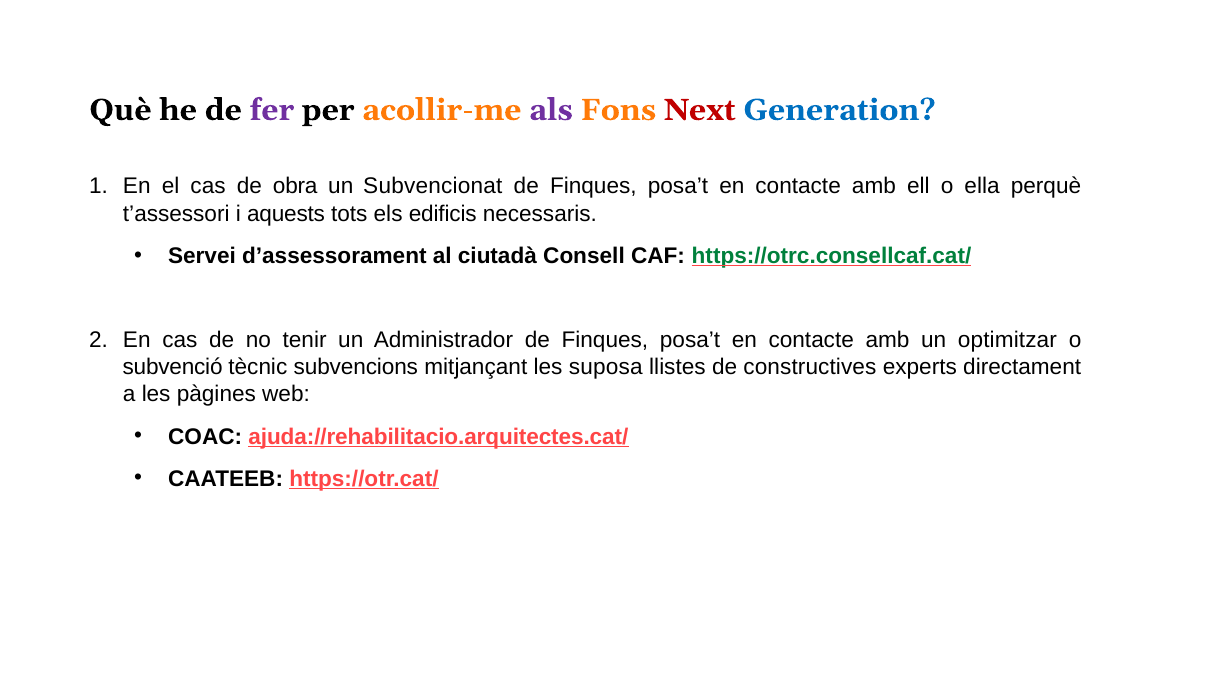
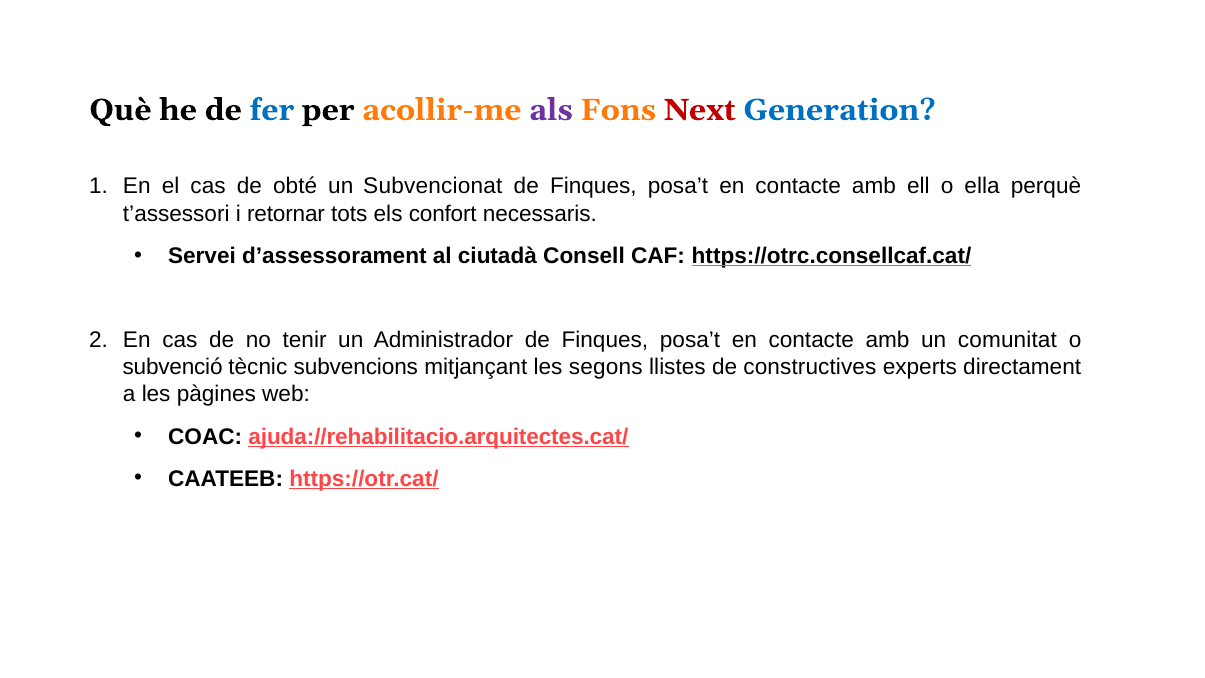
fer colour: purple -> blue (272, 110)
obra: obra -> obté (295, 186)
aquests: aquests -> retornar (286, 214)
edificis: edificis -> confort (443, 214)
https://otrc.consellcaf.cat/ colour: green -> black (832, 256)
optimitzar: optimitzar -> comunitat (1007, 340)
suposa: suposa -> segons (606, 367)
